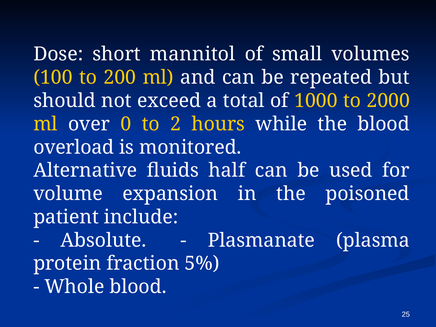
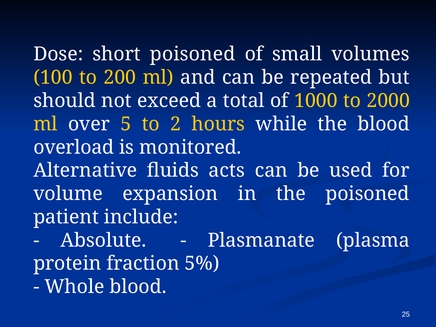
short mannitol: mannitol -> poisoned (193, 54)
0: 0 -> 5 (126, 124)
half: half -> acts (227, 171)
